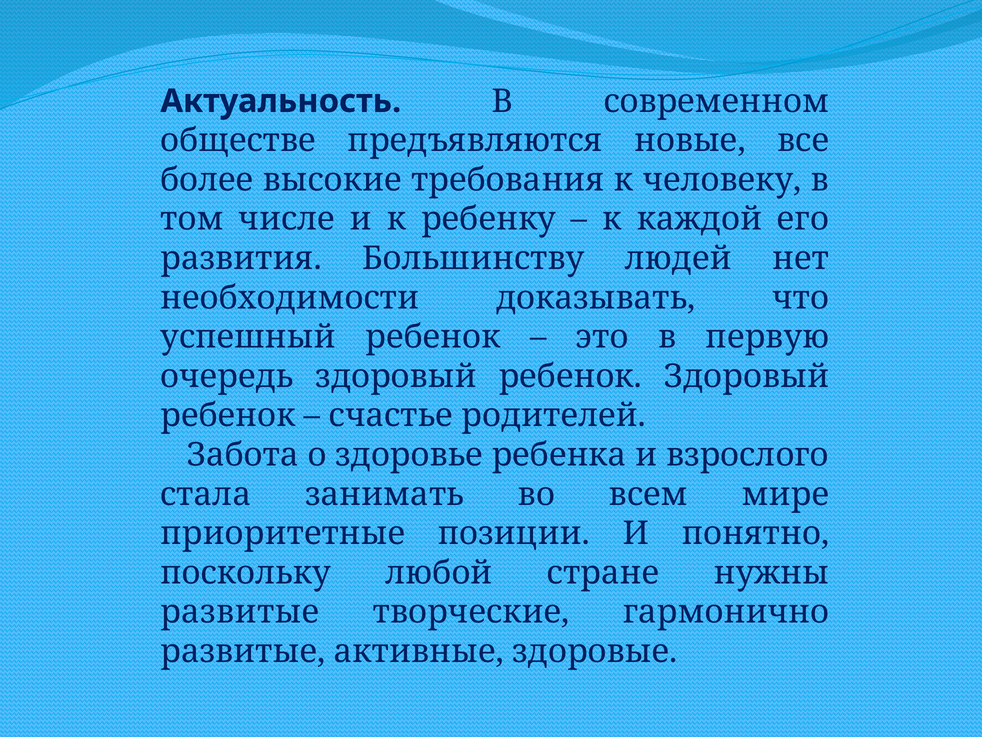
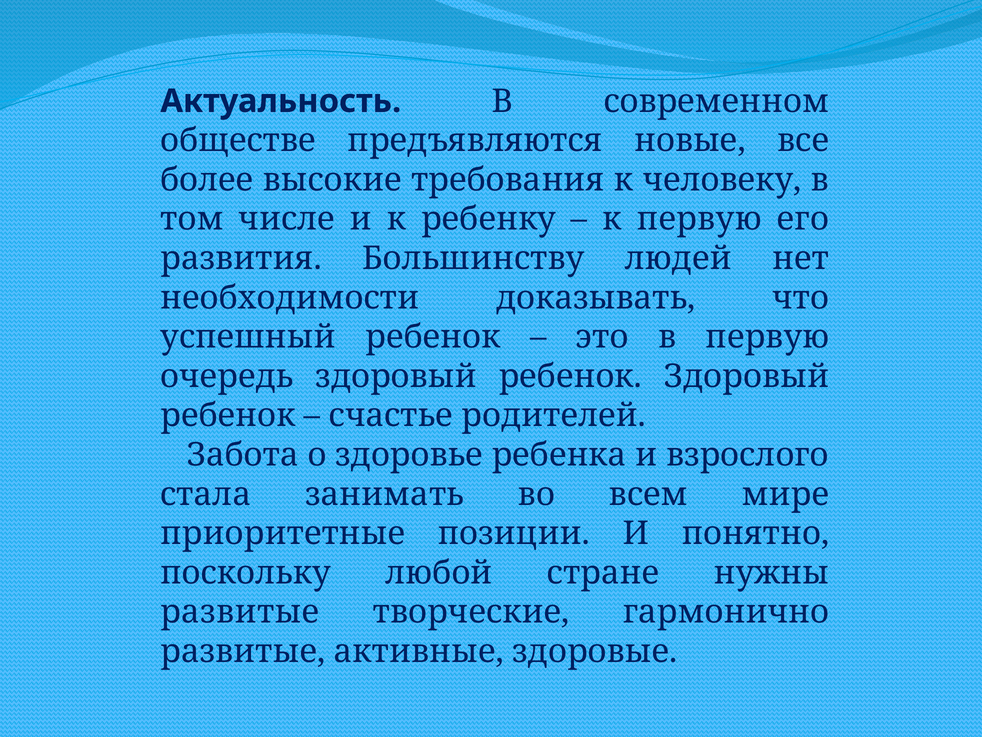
к каждой: каждой -> первую (699, 219)
